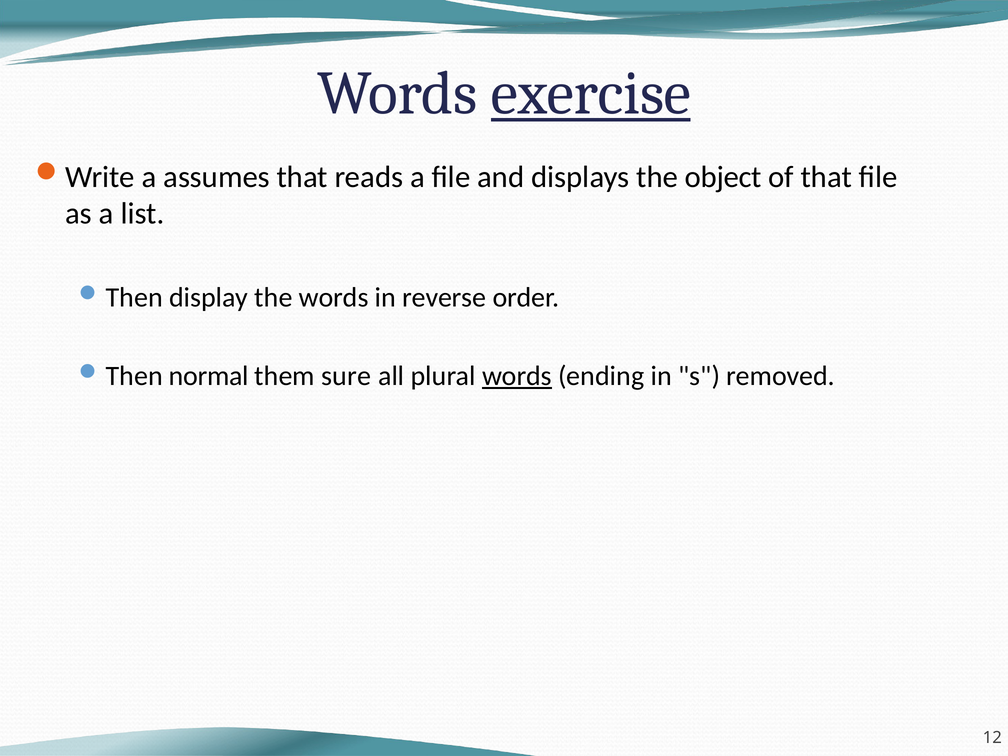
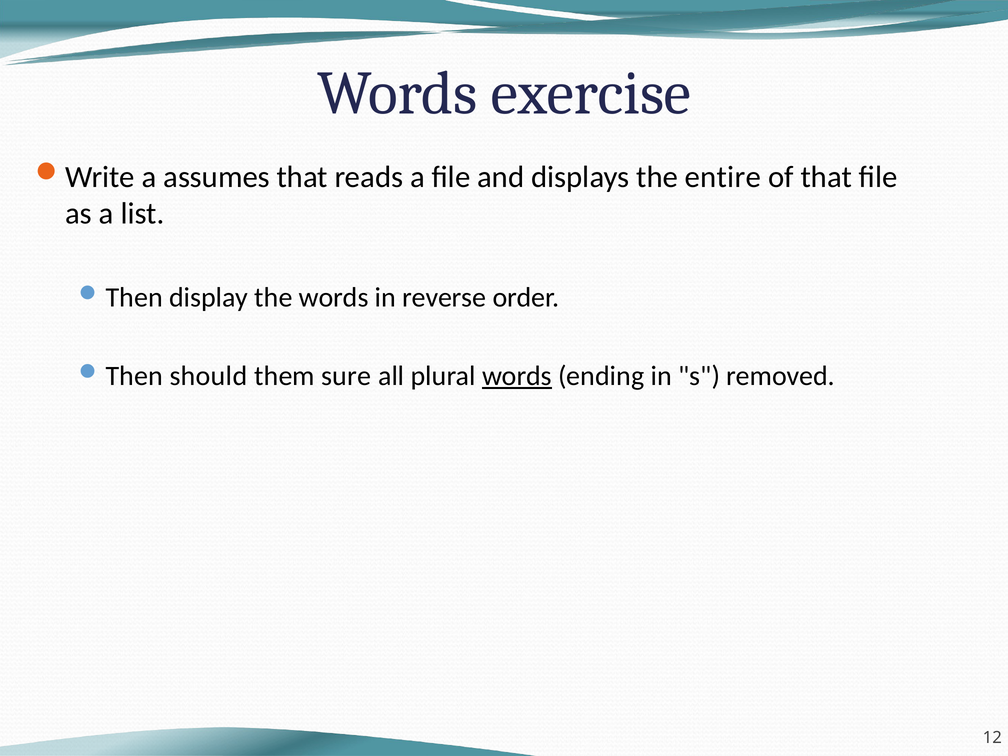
exercise underline: present -> none (591, 93)
object: object -> entire (723, 177)
normal: normal -> should (208, 376)
